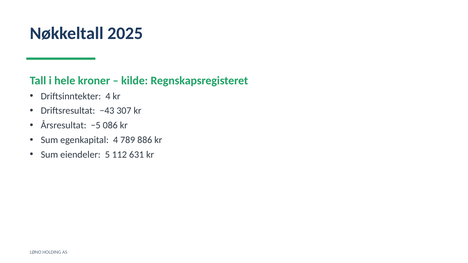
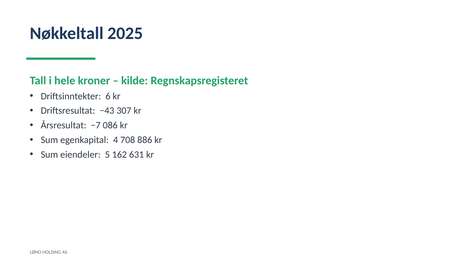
Driftsinntekter 4: 4 -> 6 (108, 96)
−5: −5 -> −7 (96, 126)
789: 789 -> 708 (128, 140)
112: 112 -> 162 (119, 155)
